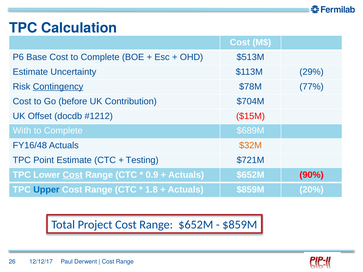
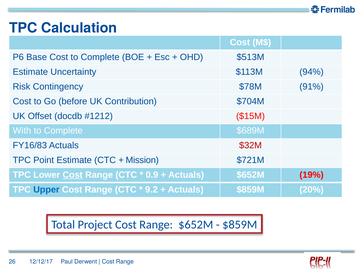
29%: 29% -> 94% (312, 72)
Contingency underline: present -> none (58, 87)
77%: 77% -> 91% (312, 87)
FY16/48: FY16/48 -> FY16/83 (30, 146)
$32M colour: orange -> red (251, 146)
Testing: Testing -> Mission (142, 160)
90%: 90% -> 19% (312, 175)
1.8: 1.8 -> 9.2 (151, 190)
